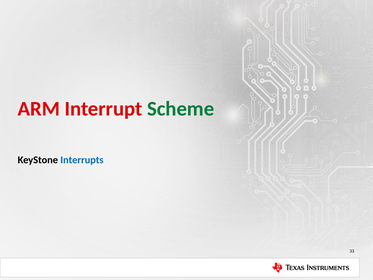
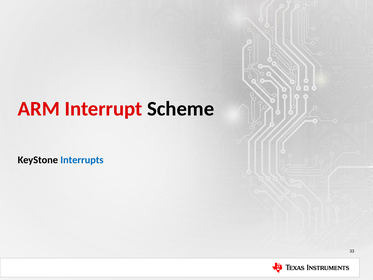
Scheme colour: green -> black (181, 109)
